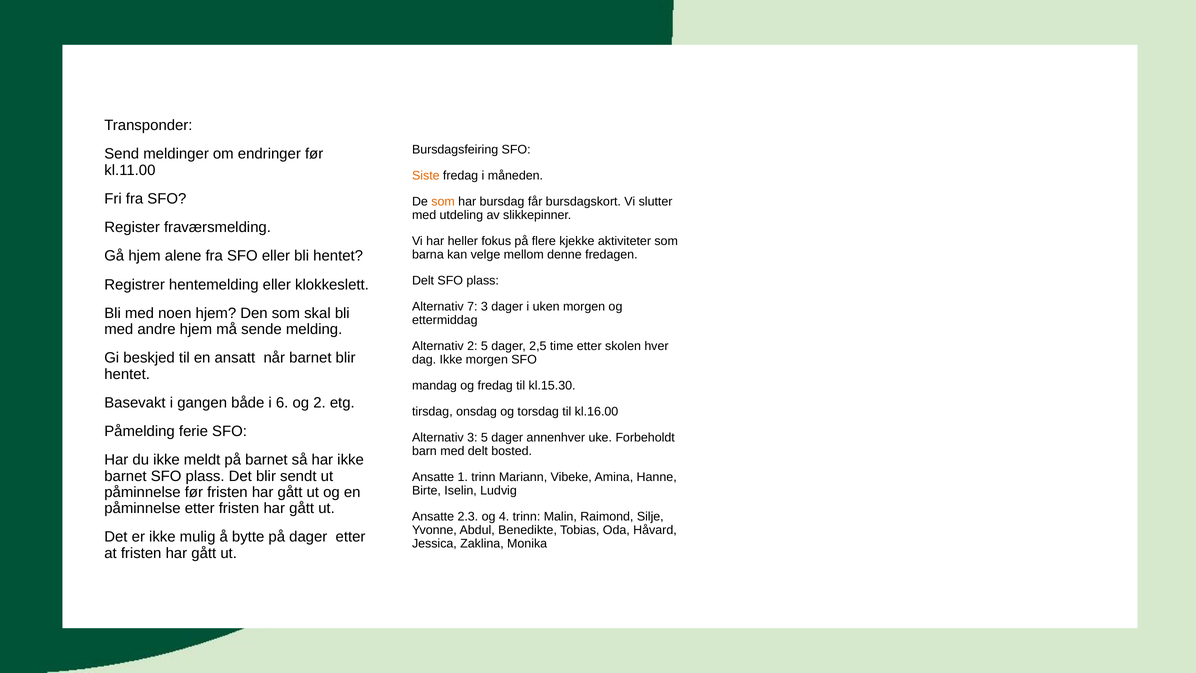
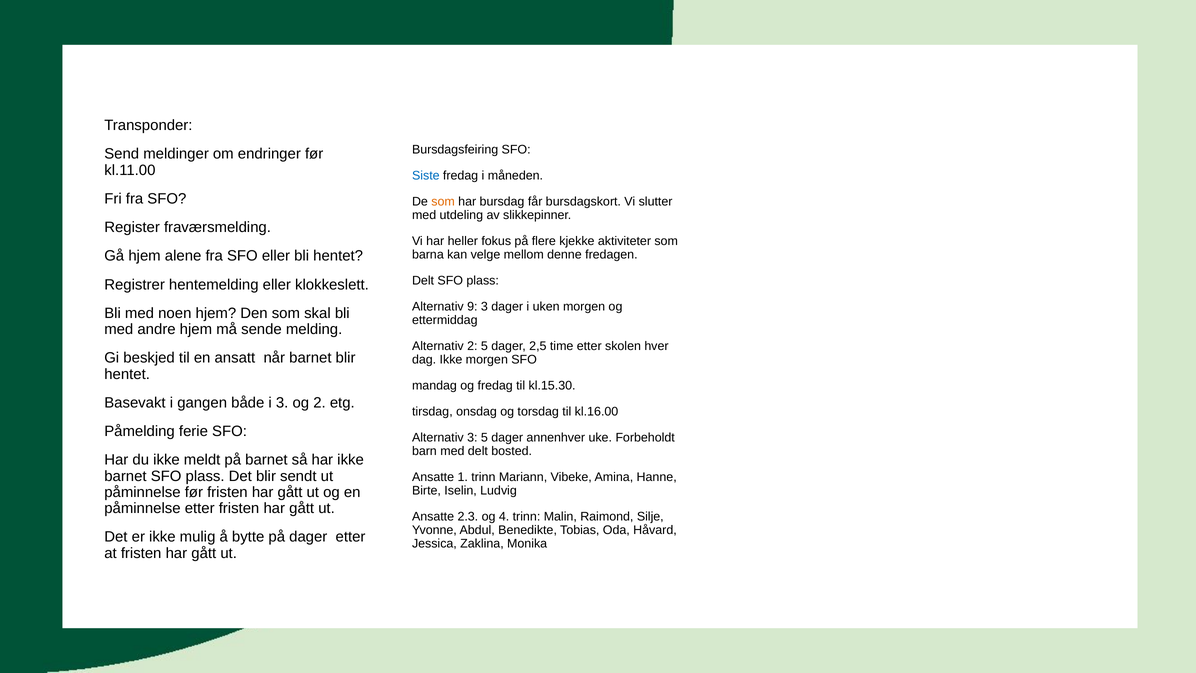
Siste colour: orange -> blue (426, 176)
7: 7 -> 9 (472, 307)
i 6: 6 -> 3 (282, 403)
